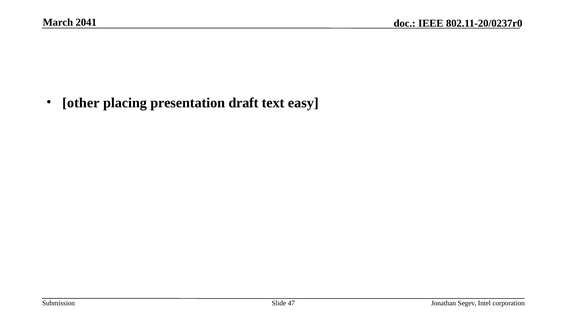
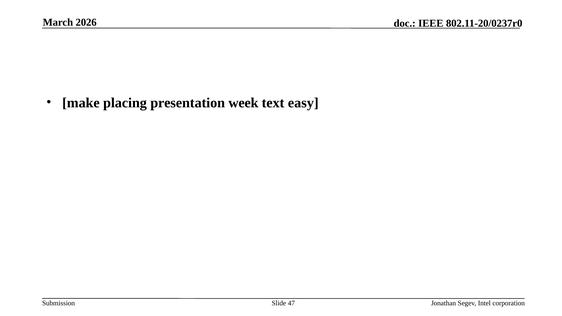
2041: 2041 -> 2026 (86, 22)
other: other -> make (81, 103)
draft: draft -> week (243, 103)
